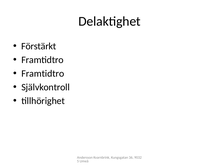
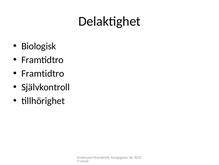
Förstärkt: Förstärkt -> Biologisk (39, 46)
